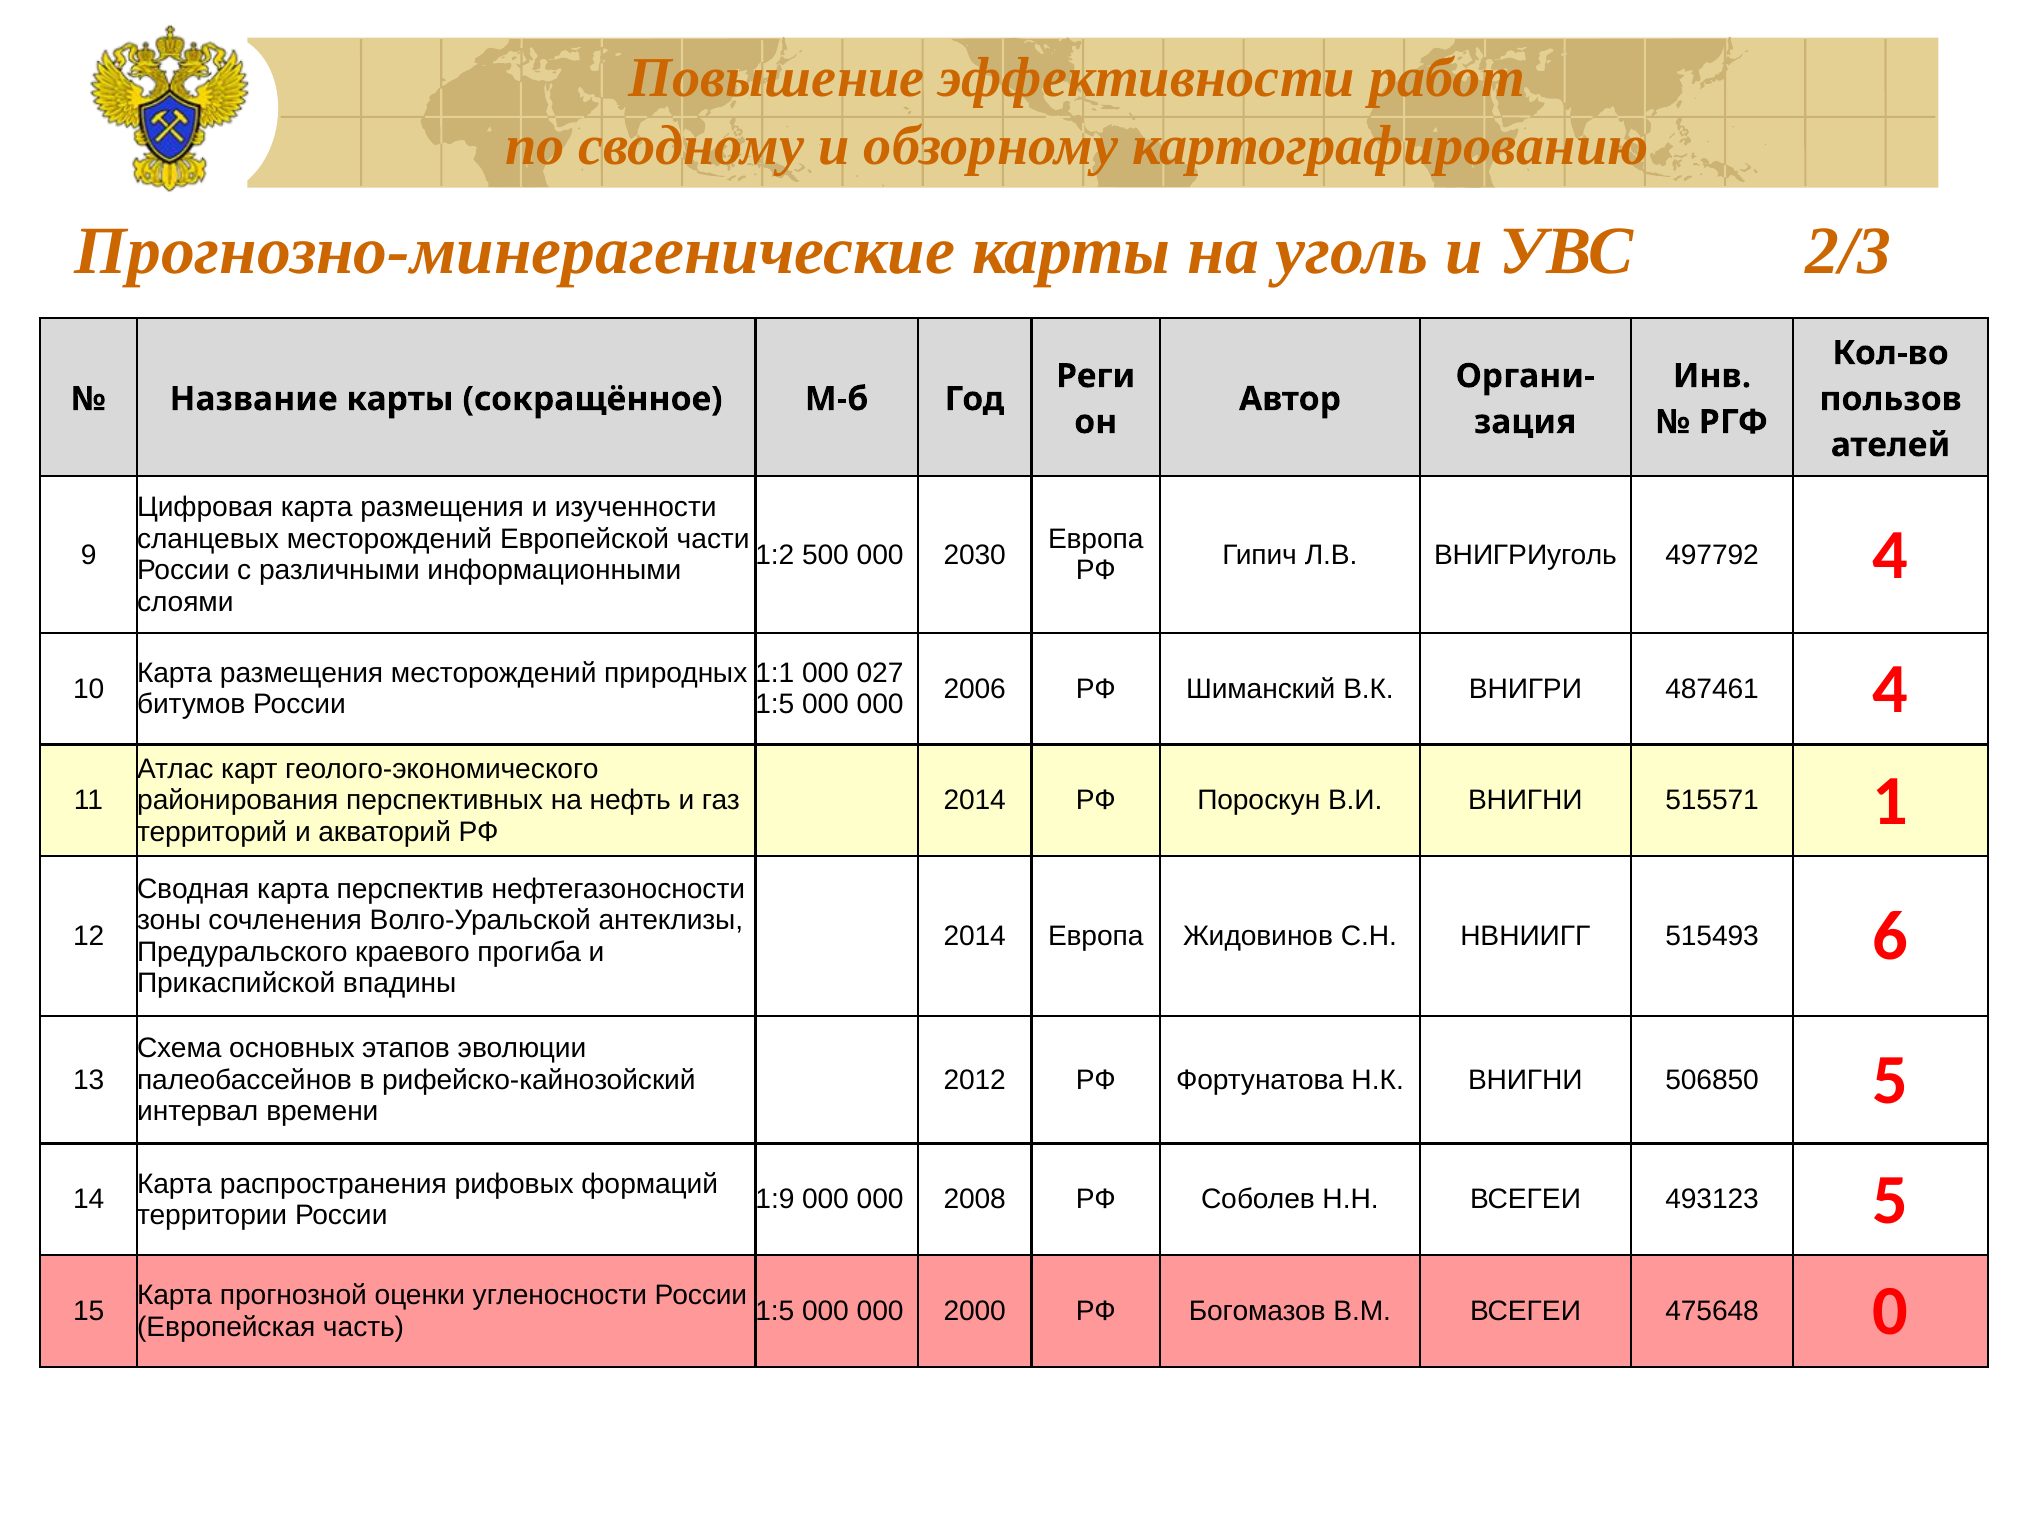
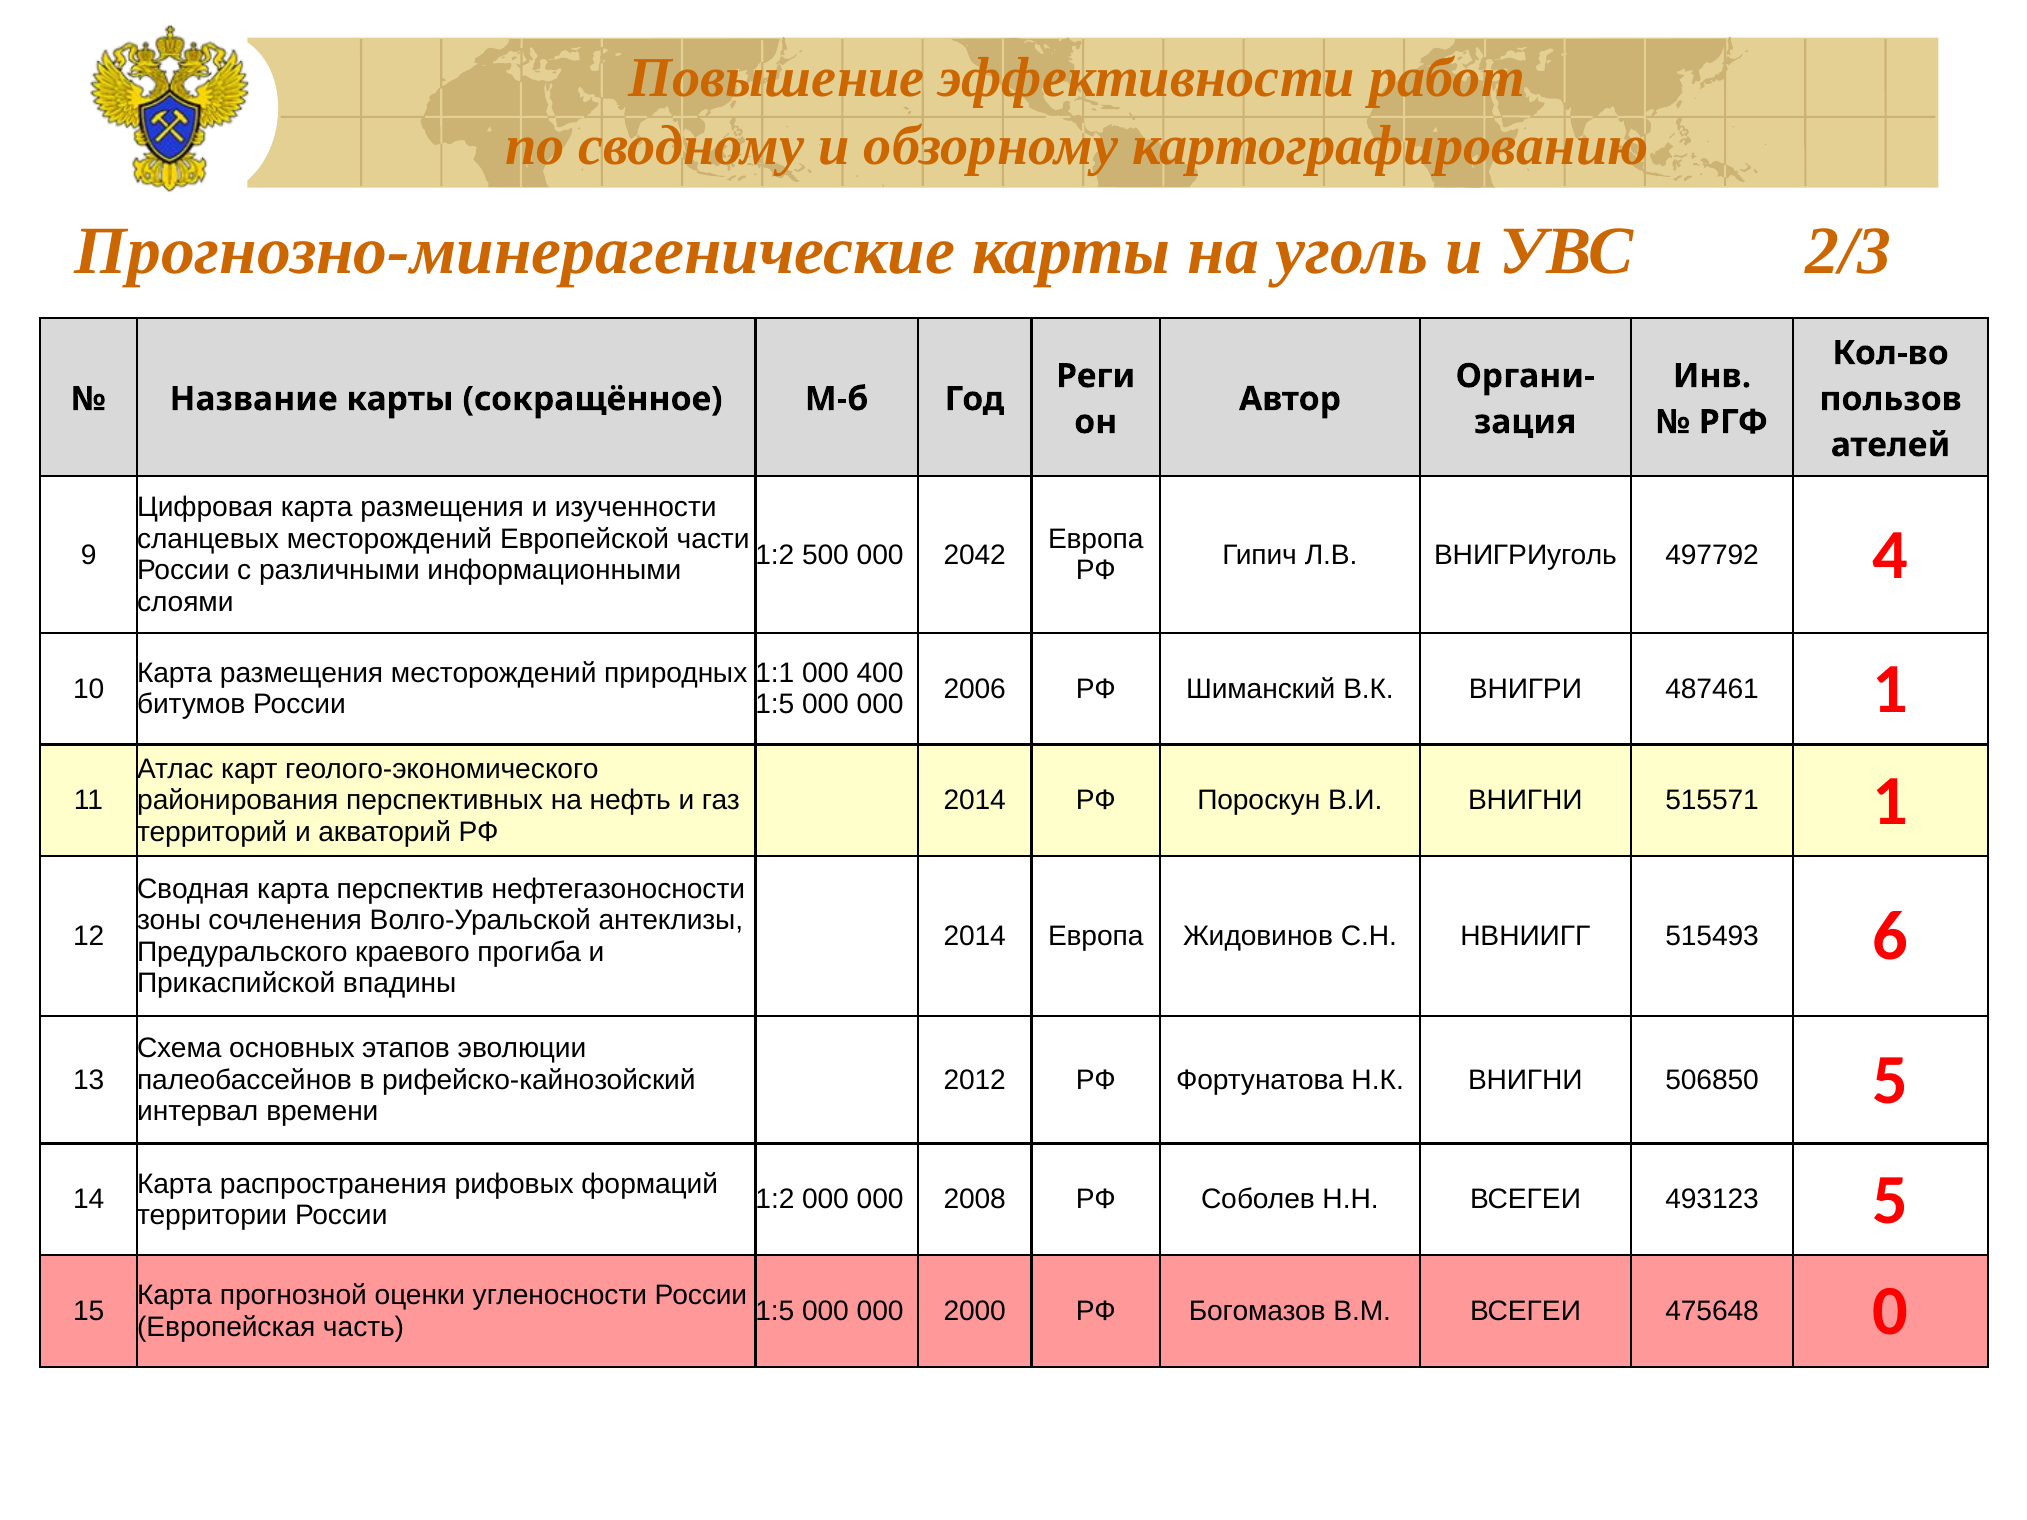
2030: 2030 -> 2042 (975, 555)
027: 027 -> 400 (880, 673)
487461 4: 4 -> 1 (1891, 689)
1:9: 1:9 -> 1:2 (775, 1200)
